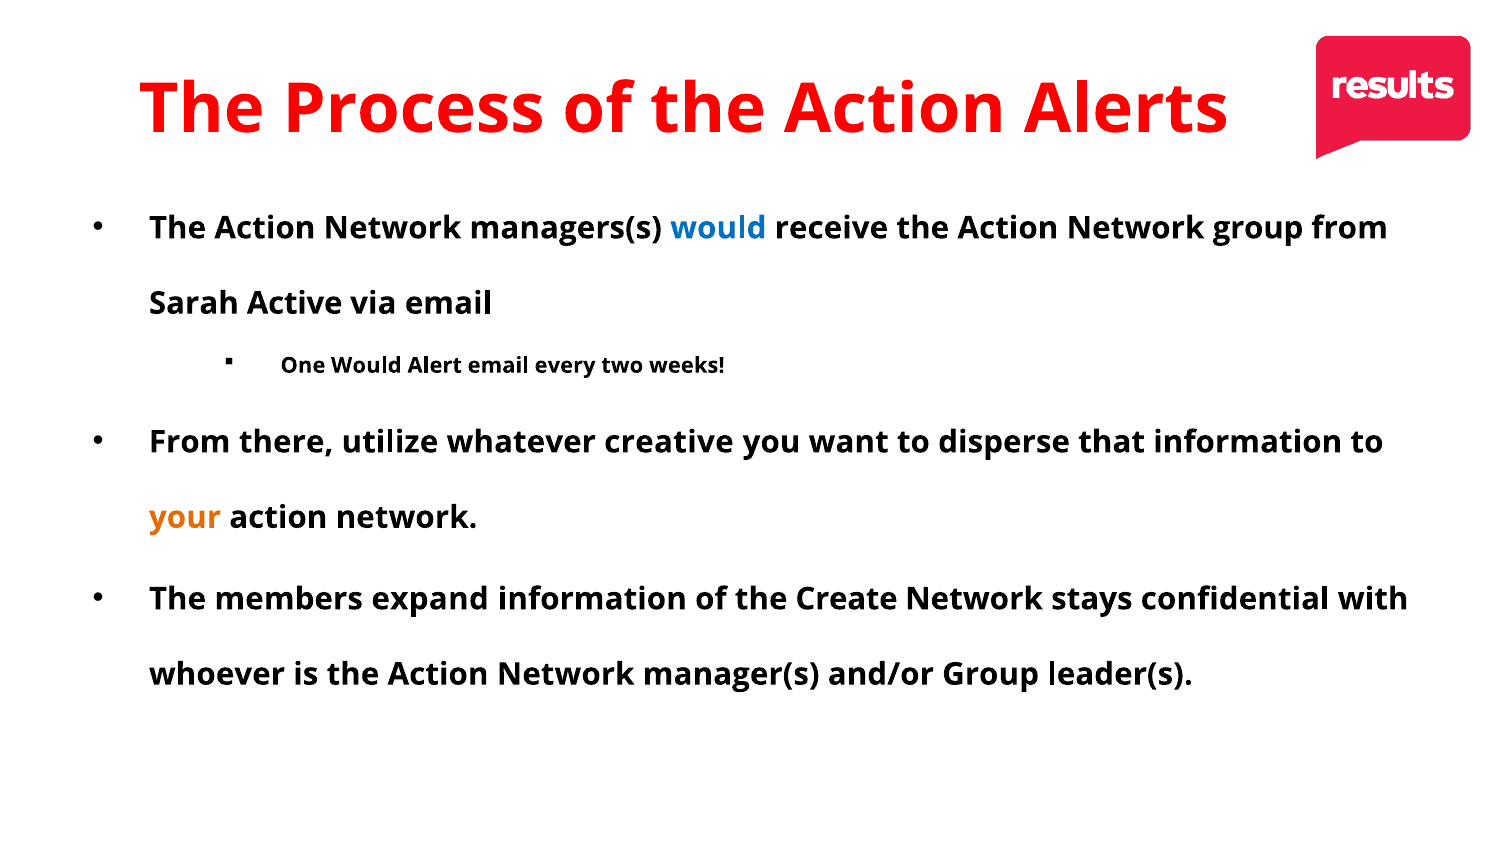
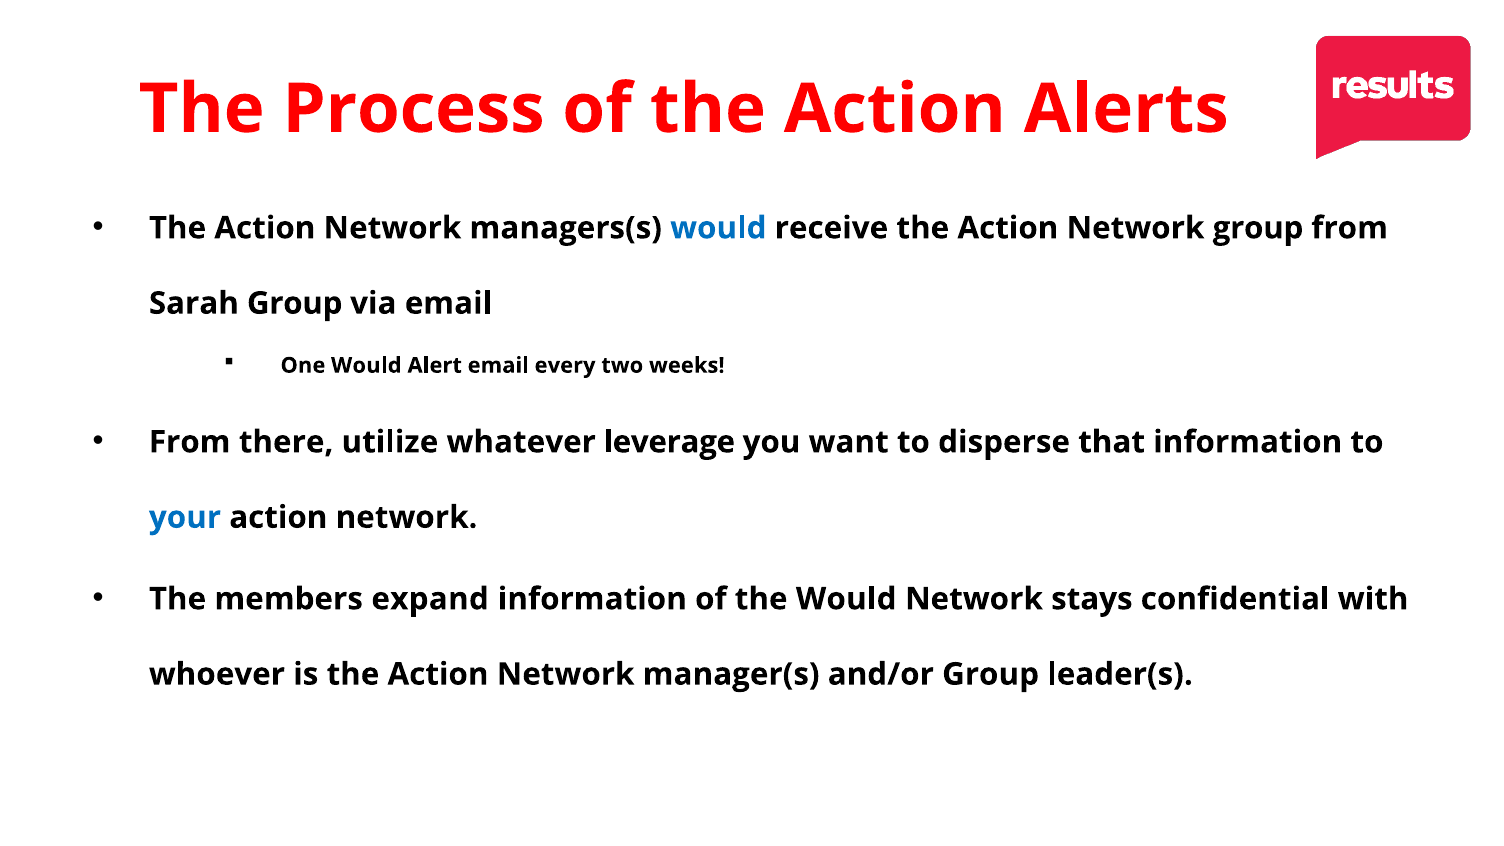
Sarah Active: Active -> Group (295, 303)
creative: creative -> leverage (669, 442)
your colour: orange -> blue (185, 517)
the Create: Create -> Would (846, 599)
